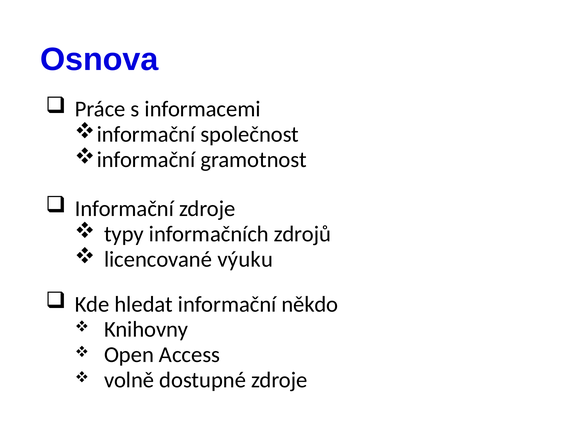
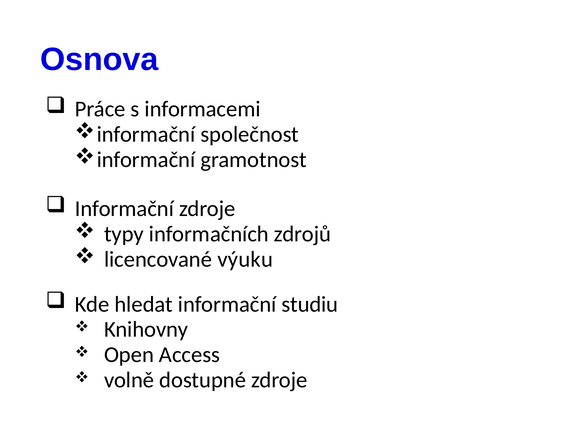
někdo: někdo -> studiu (310, 305)
